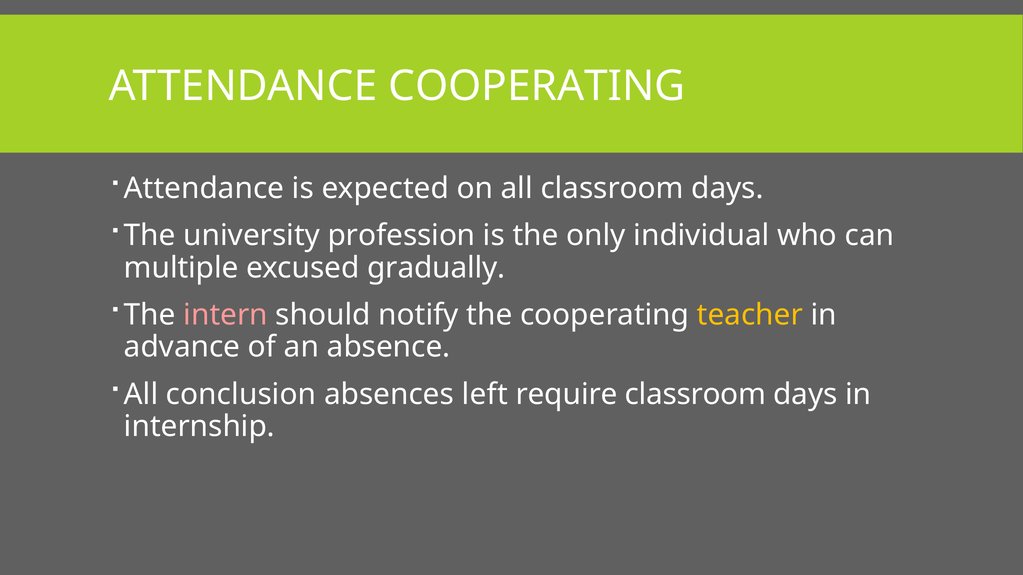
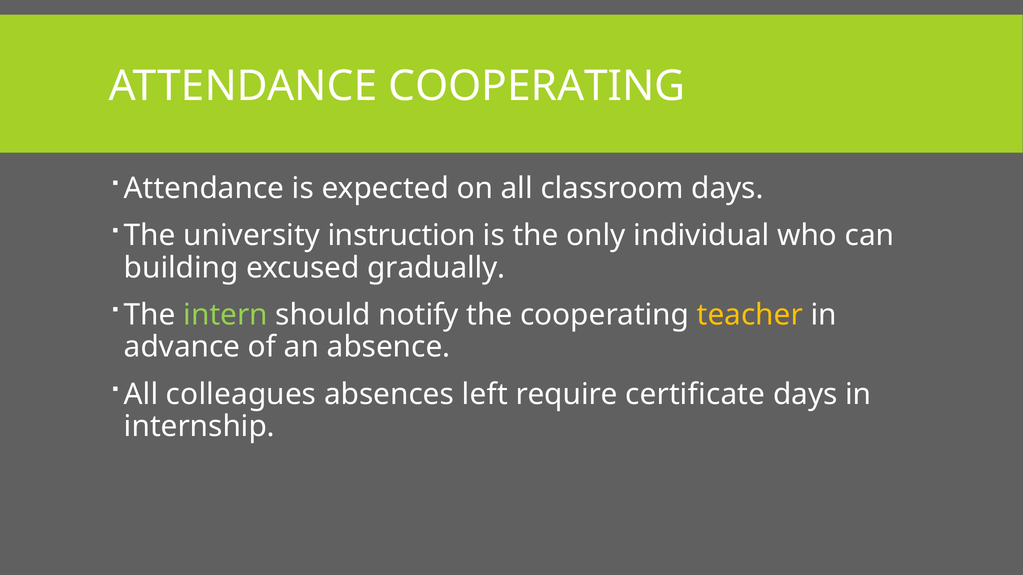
profession: profession -> instruction (402, 236)
multiple: multiple -> building (181, 268)
intern colour: pink -> light green (226, 315)
conclusion: conclusion -> colleagues (241, 394)
require classroom: classroom -> certificate (695, 394)
